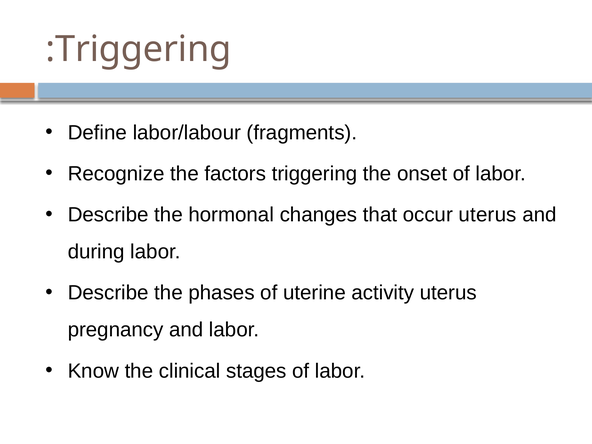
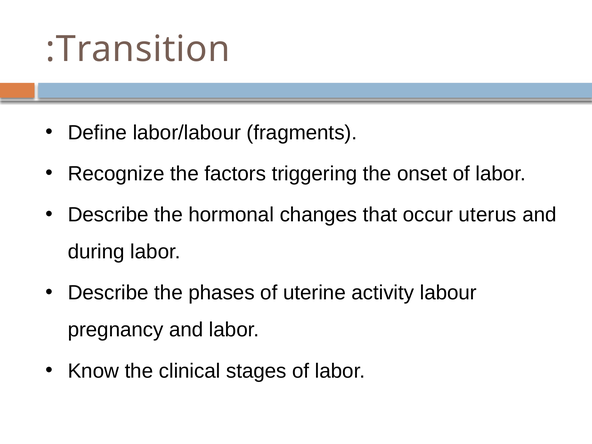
Triggering: Triggering -> Transition (143, 49)
activity uterus: uterus -> labour (448, 293)
